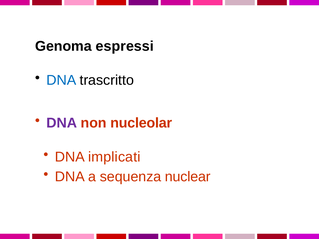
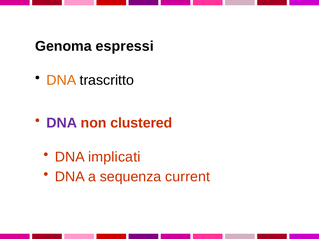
DNA colour: blue -> orange (61, 80)
nucleolar: nucleolar -> clustered (141, 123)
nuclear: nuclear -> current (188, 177)
